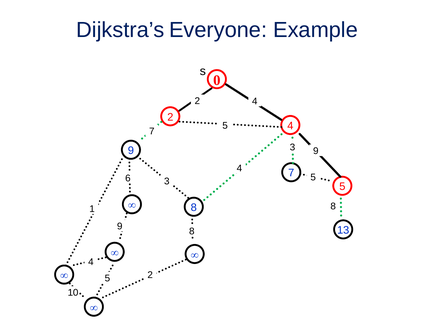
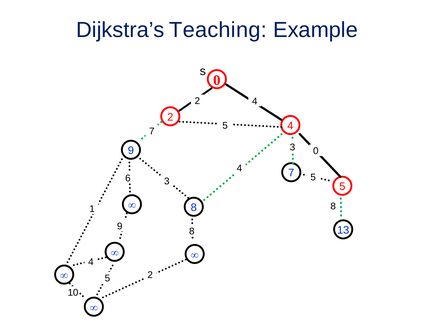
Everyone: Everyone -> Teaching (218, 30)
3 9: 9 -> 0 (316, 151)
